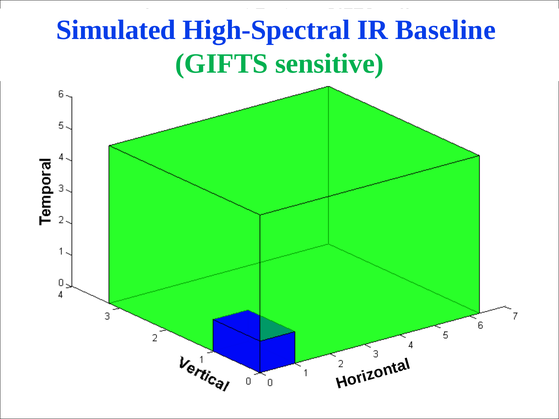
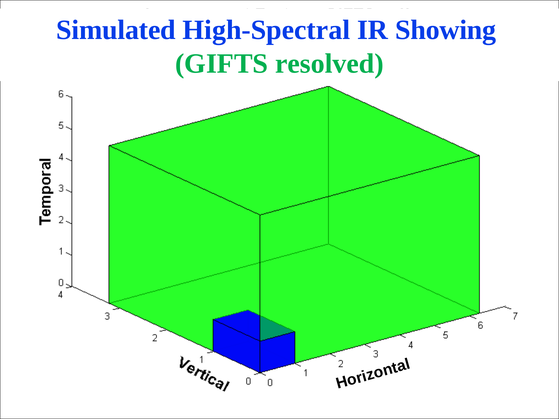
Baseline: Baseline -> Showing (446, 30)
sensitive: sensitive -> resolved (329, 64)
